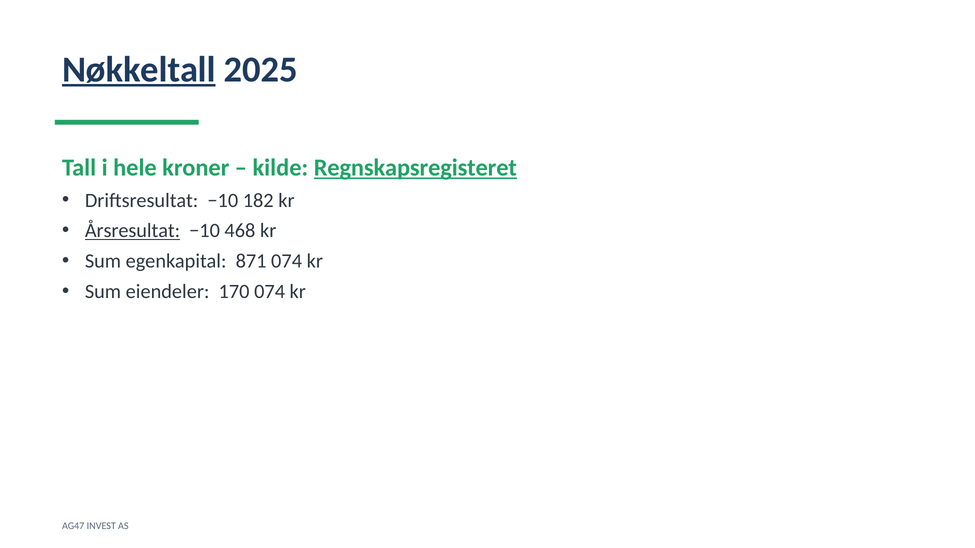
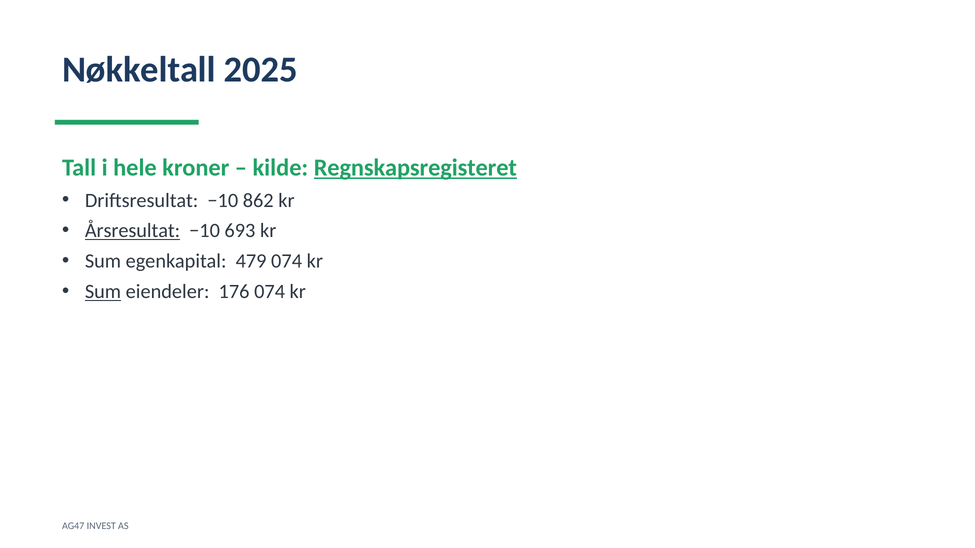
Nøkkeltall underline: present -> none (139, 70)
182: 182 -> 862 (258, 200)
468: 468 -> 693 (240, 231)
871: 871 -> 479 (251, 261)
Sum underline: none -> present (103, 292)
170: 170 -> 176 (234, 292)
